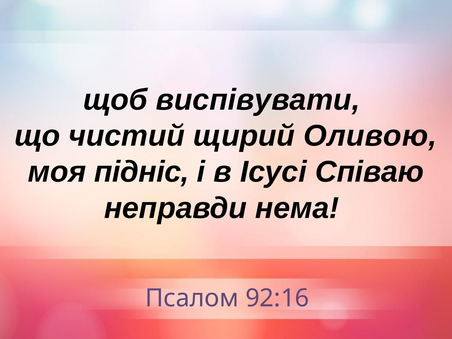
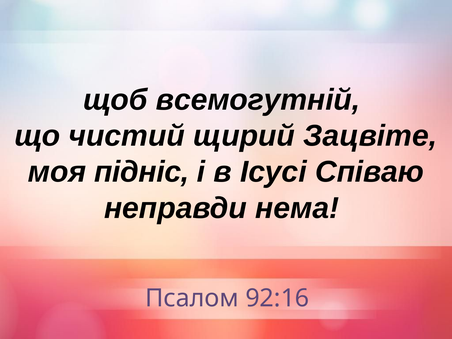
виспівувати: виспівувати -> всемогутній (258, 100)
Оливою: Оливою -> Зацвіте (370, 136)
